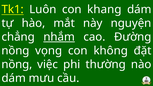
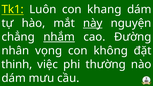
này underline: none -> present (93, 23)
nồng: nồng -> nhân (15, 51)
nồng: nồng -> thinh (17, 64)
